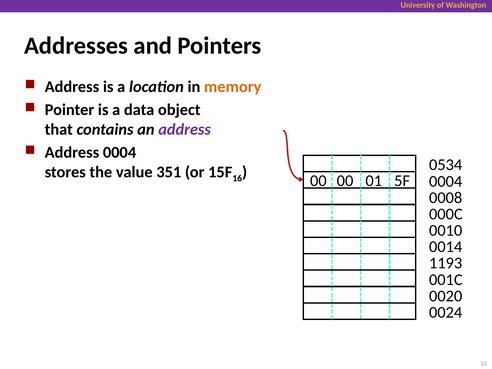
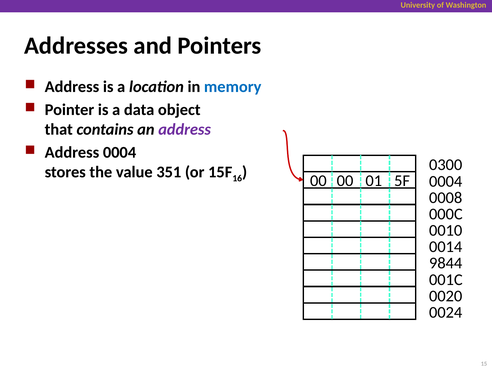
memory colour: orange -> blue (233, 87)
0534: 0534 -> 0300 (446, 165)
1193: 1193 -> 9844 (446, 263)
